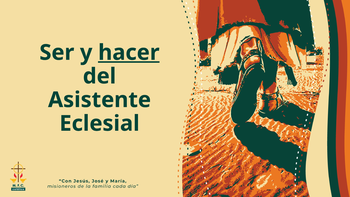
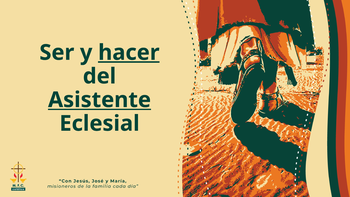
Asistente underline: none -> present (99, 100)
